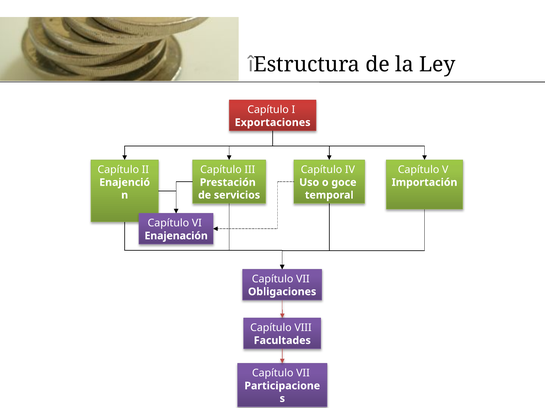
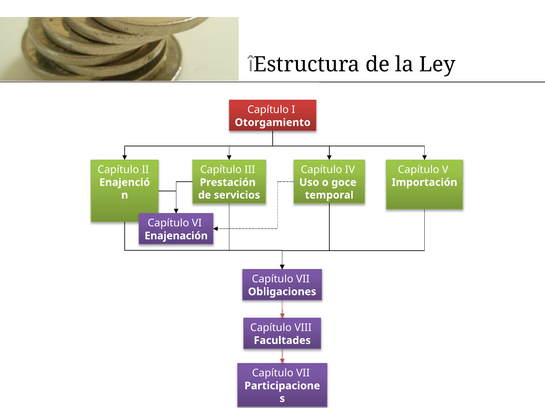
Exportaciones: Exportaciones -> Otorgamiento (273, 123)
